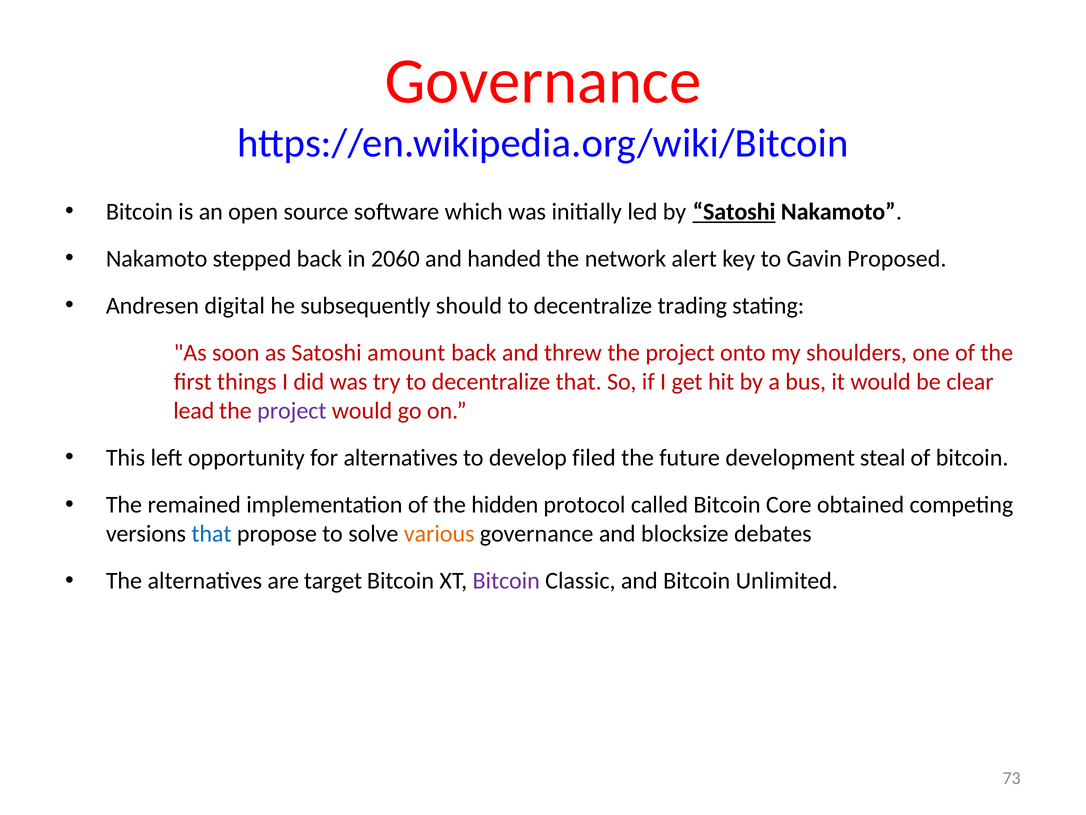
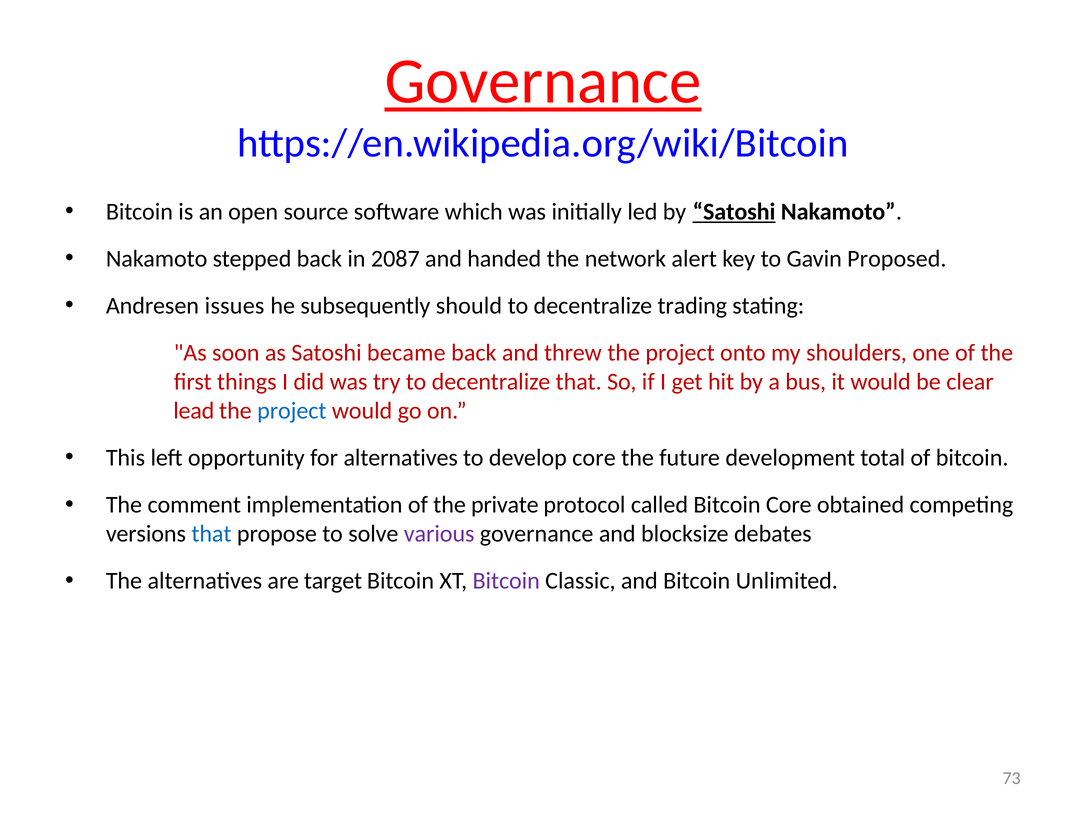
Governance underline: none -> present (543, 81)
2060: 2060 -> 2087 (395, 259)
digital: digital -> issues (235, 306)
amount: amount -> became (406, 353)
project colour: purple -> blue (292, 411)
develop filed: filed -> core (594, 458)
steal: steal -> total (883, 458)
remained: remained -> comment (194, 505)
hidden: hidden -> private (505, 505)
various colour: orange -> purple (439, 534)
